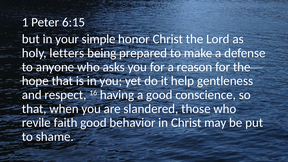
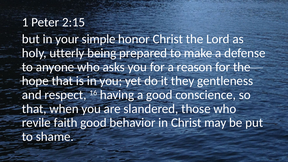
6:15: 6:15 -> 2:15 (74, 22)
letters: letters -> utterly (67, 53)
help: help -> they (183, 81)
